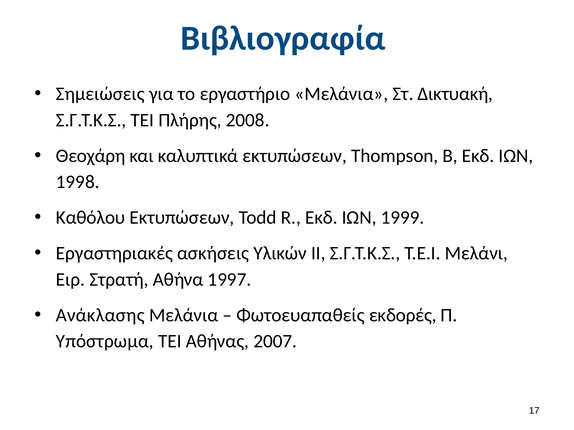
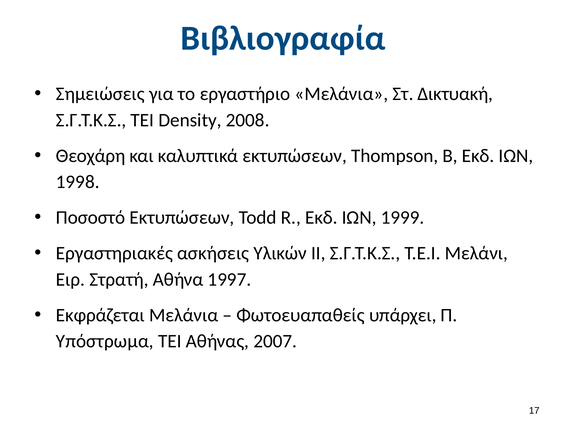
Πλήρης: Πλήρης -> Density (190, 120)
Καθόλου: Καθόλου -> Ποσοστό (91, 218)
Ανάκλασης: Ανάκλασης -> Εκφράζεται (100, 315)
εκδορές: εκδορές -> υπάρχει (403, 315)
